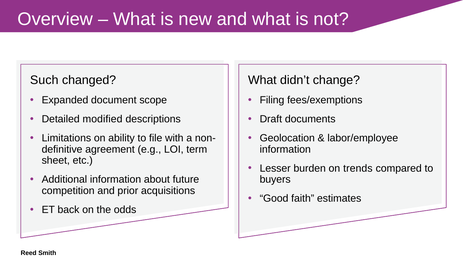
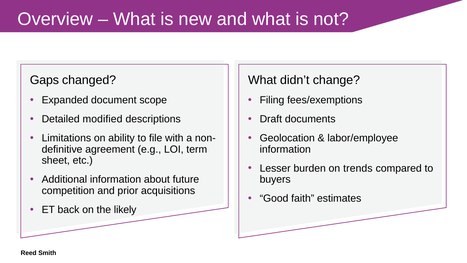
Such: Such -> Gaps (44, 80)
odds: odds -> likely (125, 210)
